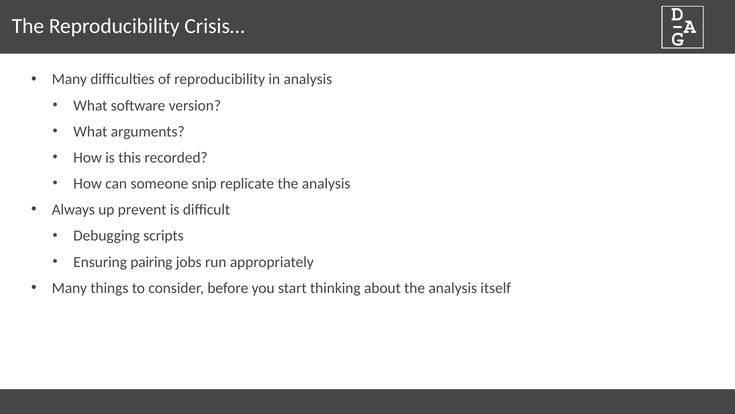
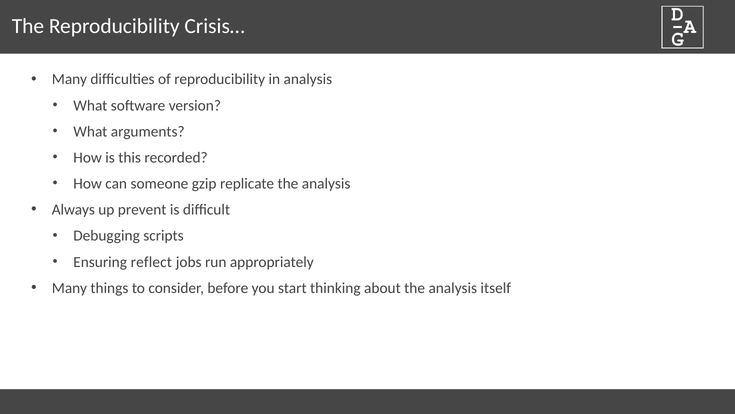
snip: snip -> gzip (204, 183)
pairing: pairing -> reflect (151, 262)
